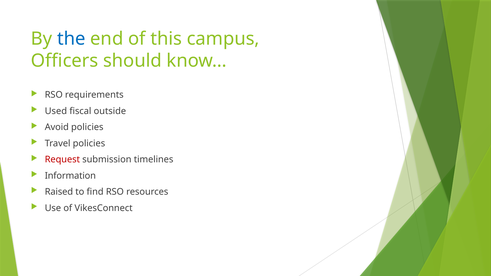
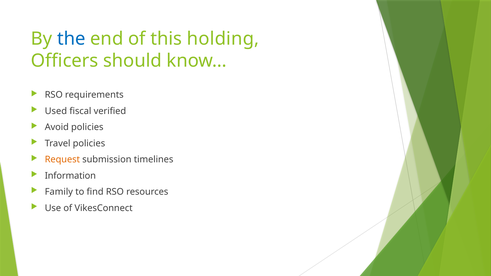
campus: campus -> holding (223, 39)
outside: outside -> verified (110, 111)
Request colour: red -> orange (62, 160)
Raised: Raised -> Family (59, 192)
